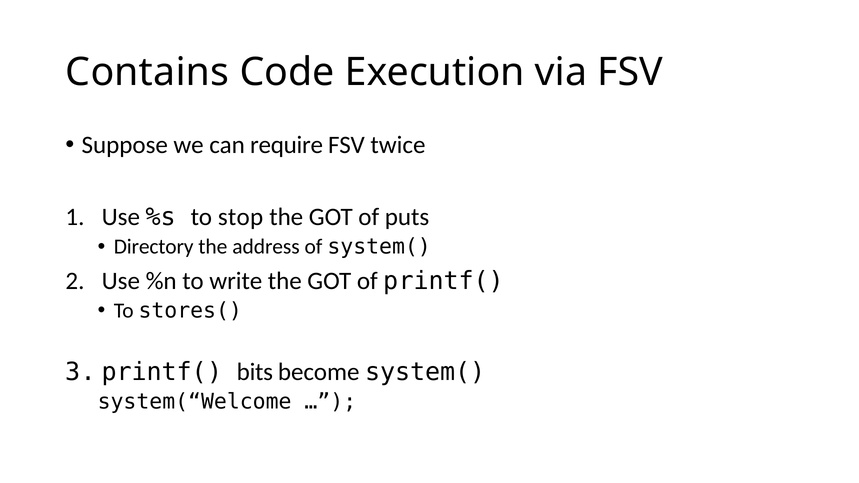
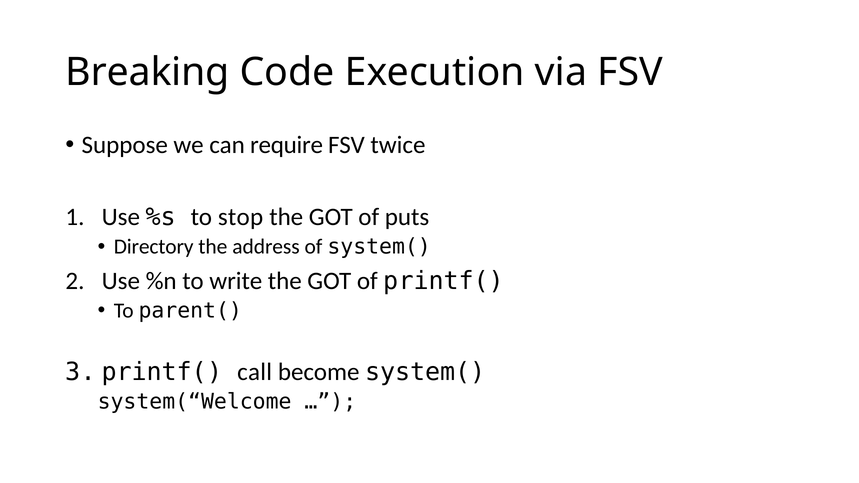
Contains: Contains -> Breaking (148, 72)
stores(: stores( -> parent( (190, 311)
bits: bits -> call (255, 372)
